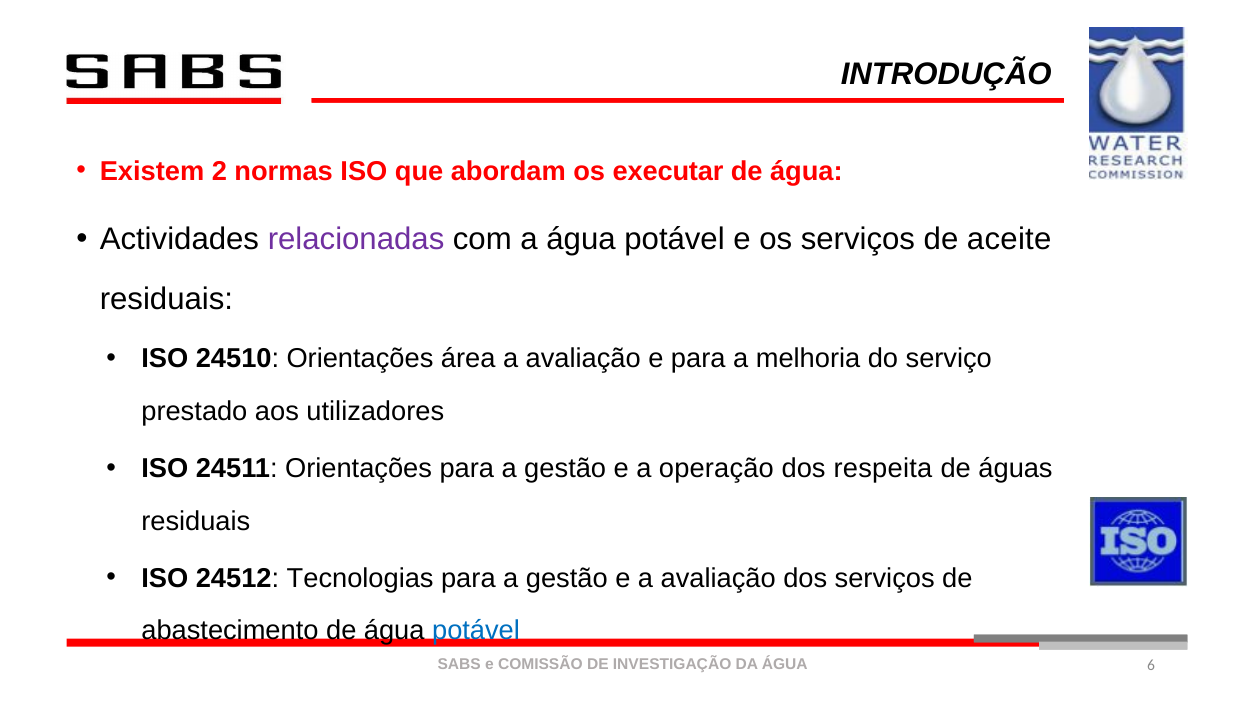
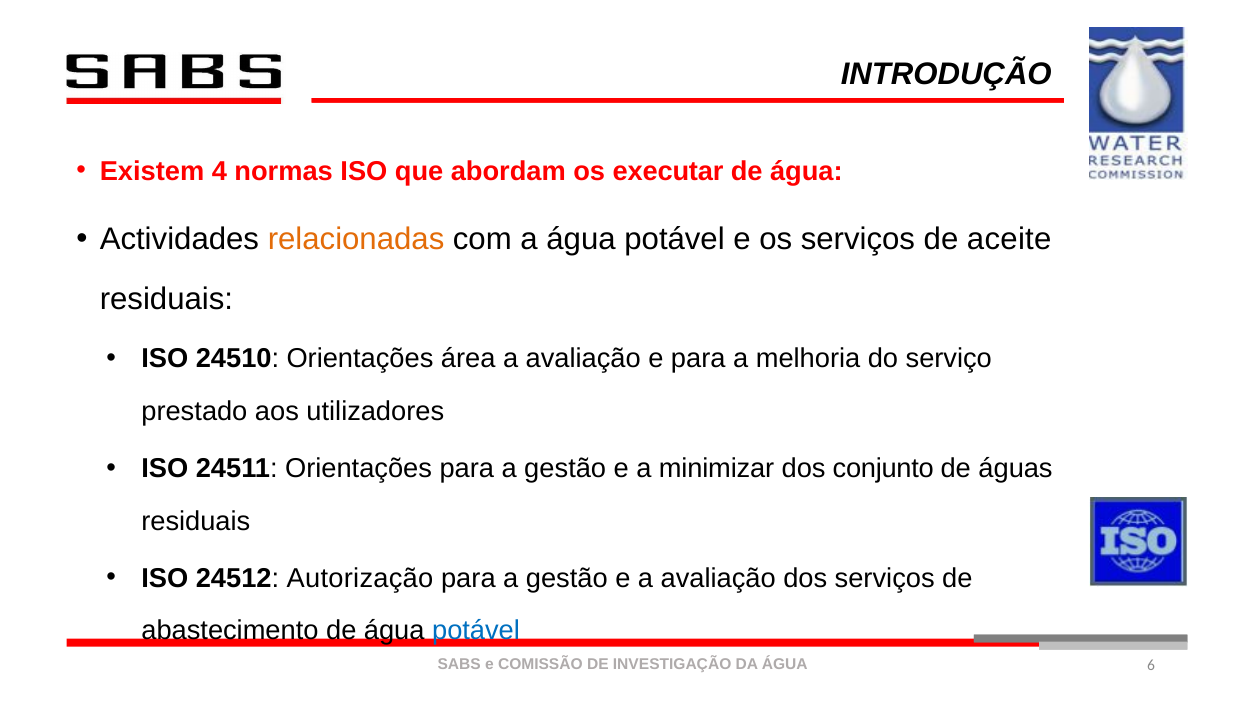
2: 2 -> 4 (219, 171)
relacionadas colour: purple -> orange (356, 240)
operação: operação -> minimizar (717, 469)
respeita: respeita -> conjunto (883, 469)
Tecnologias: Tecnologias -> Autorização (360, 578)
